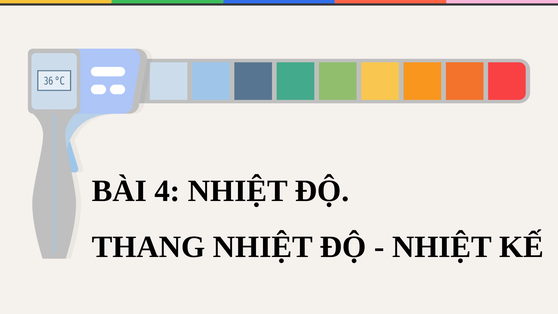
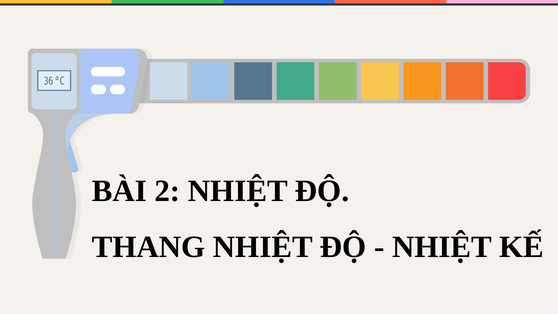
4: 4 -> 2 (167, 191)
